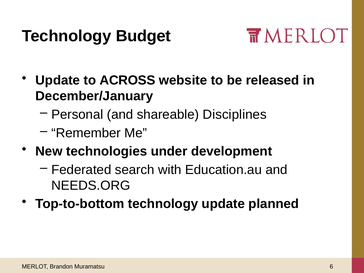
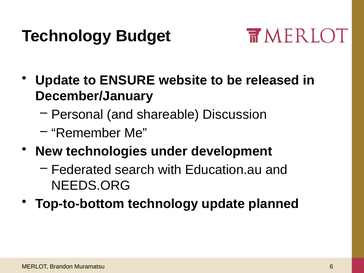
ACROSS: ACROSS -> ENSURE (127, 80)
Disciplines: Disciplines -> Discussion (235, 115)
